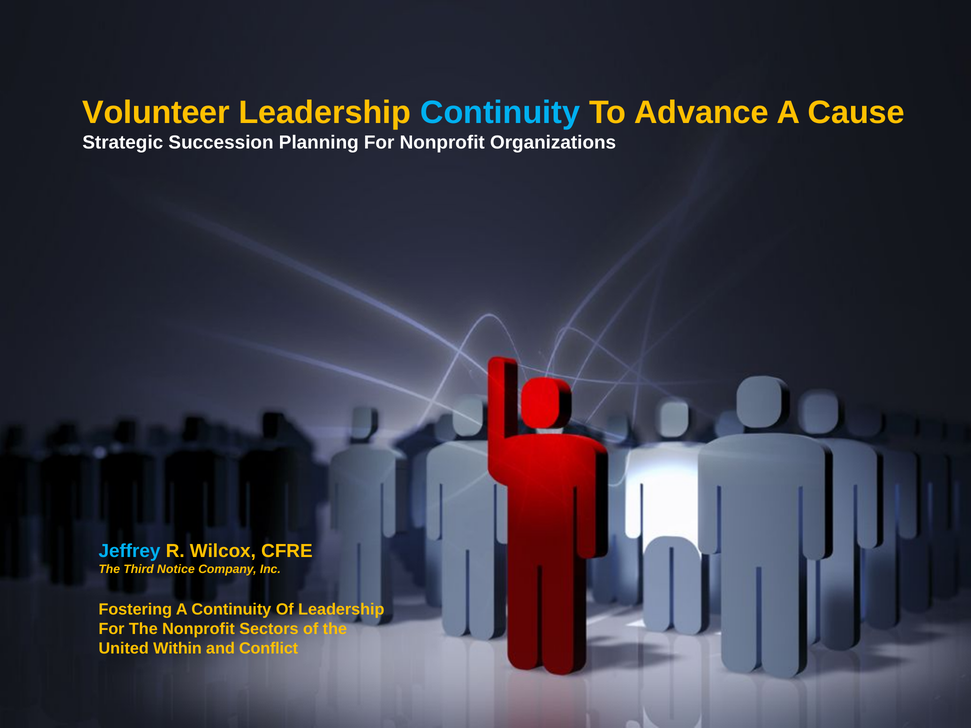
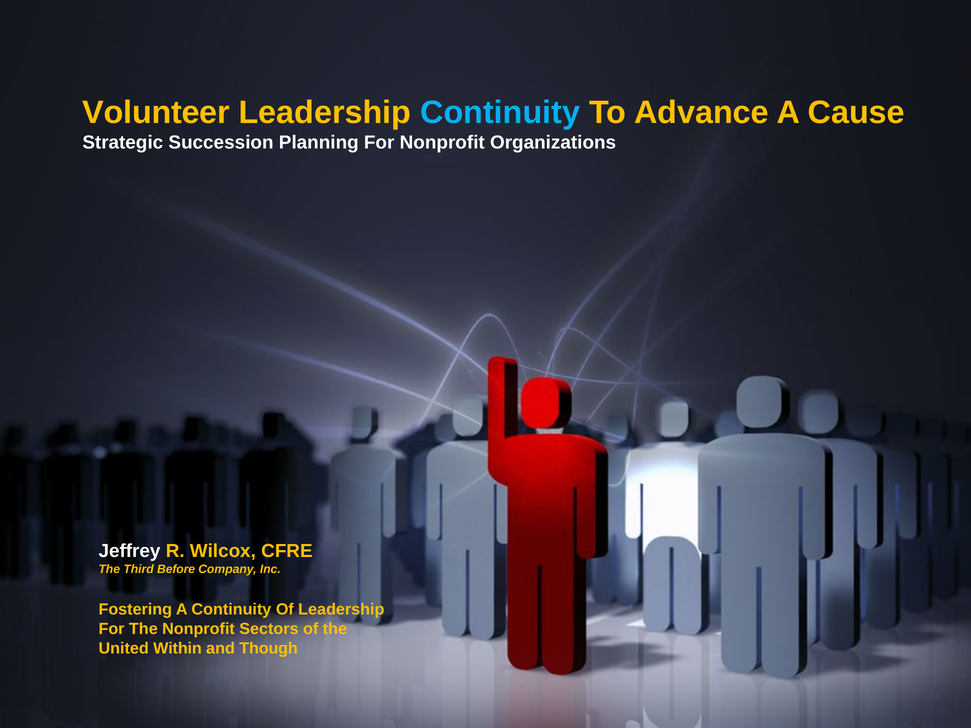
Jeffrey colour: light blue -> white (129, 551)
Notice: Notice -> Before (176, 570)
Conflict: Conflict -> Though (269, 648)
